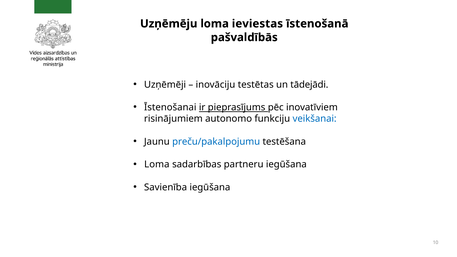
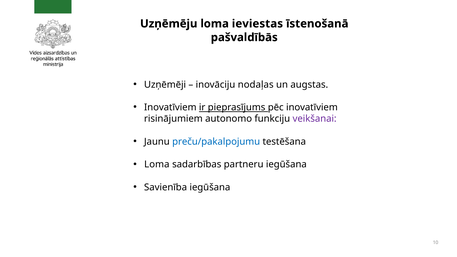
testētas: testētas -> nodaļas (256, 85)
tādejādi: tādejādi -> augstas (309, 85)
Īstenošanai: Īstenošanai -> Inovatīviem (170, 107)
veikšanai colour: blue -> purple (315, 119)
